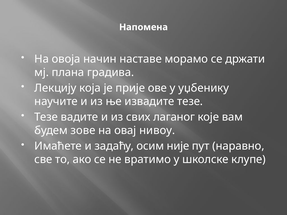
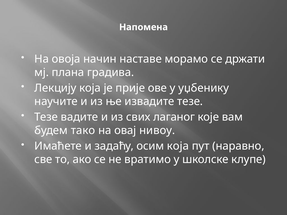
зове: зове -> тако (83, 131)
осим није: није -> која (178, 146)
